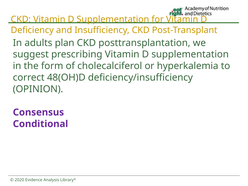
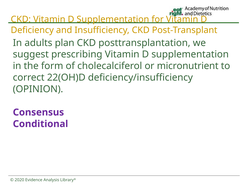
hyperkalemia: hyperkalemia -> micronutrient (188, 66)
48(OH)D: 48(OH)D -> 22(OH)D (66, 78)
